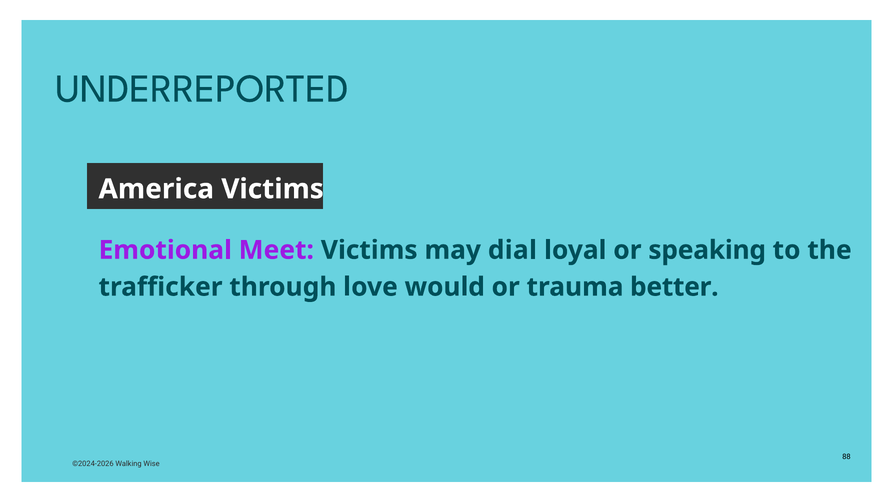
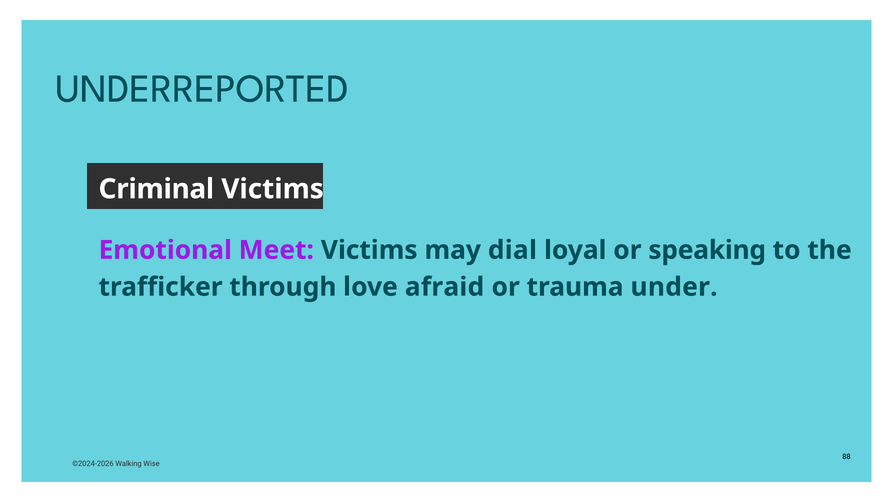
America: America -> Criminal (156, 189)
would: would -> afraid (445, 287)
better: better -> under (674, 287)
